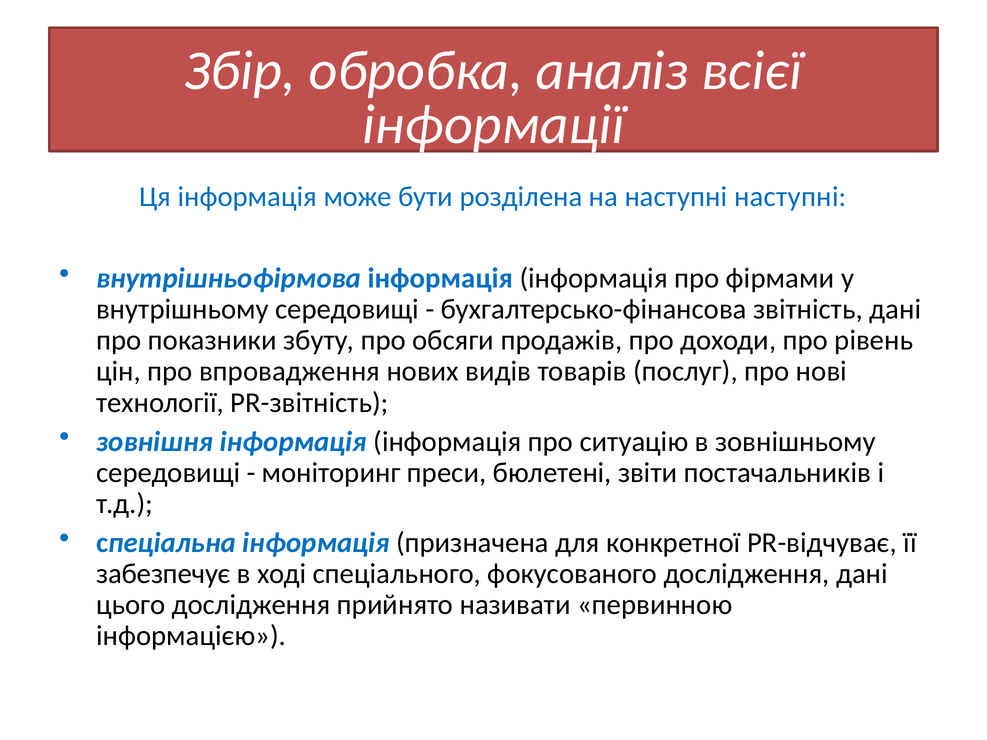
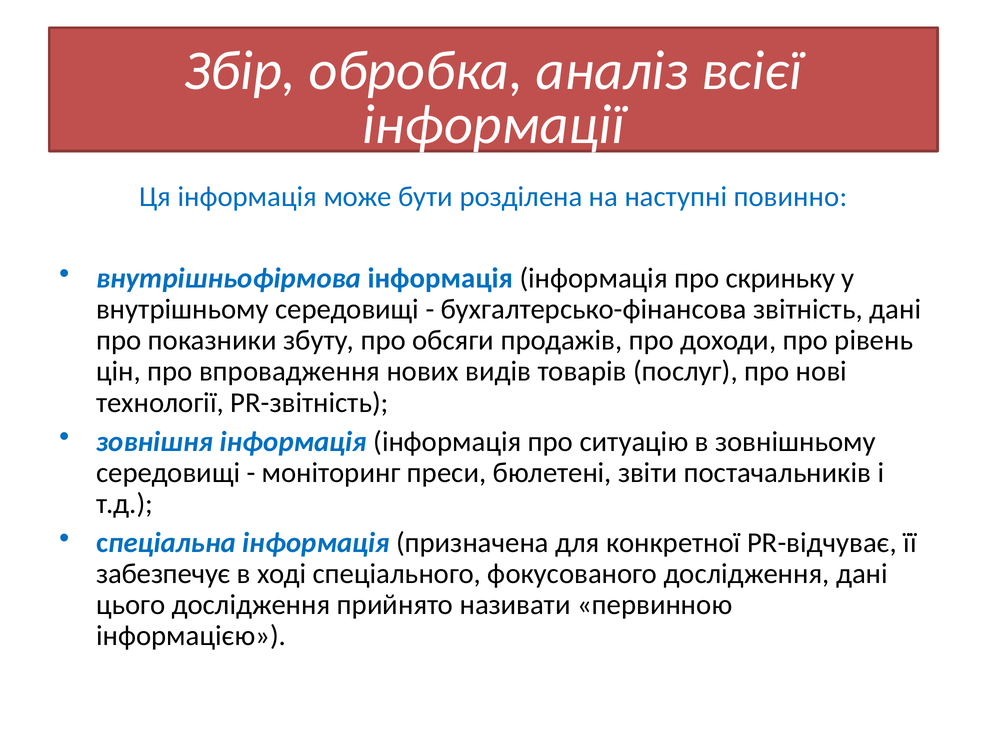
наступні наступні: наступні -> повинно (791, 197)
фірмами: фірмами -> скриньку (780, 278)
